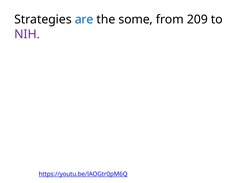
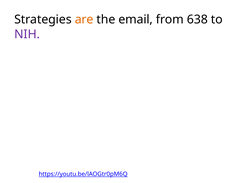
are colour: blue -> orange (84, 20)
some: some -> email (136, 20)
209: 209 -> 638 (197, 20)
